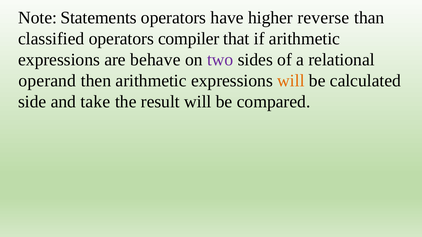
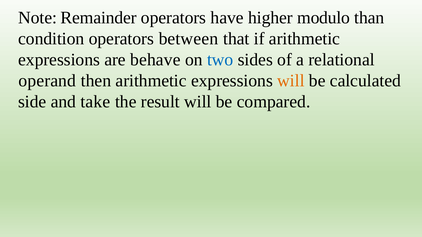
Statements: Statements -> Remainder (99, 18)
reverse: reverse -> modulo (324, 18)
classified: classified -> condition (51, 39)
compiler: compiler -> between (188, 39)
two colour: purple -> blue (220, 60)
